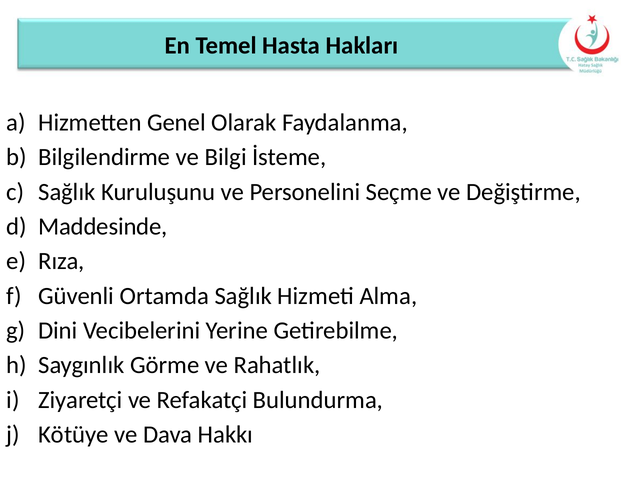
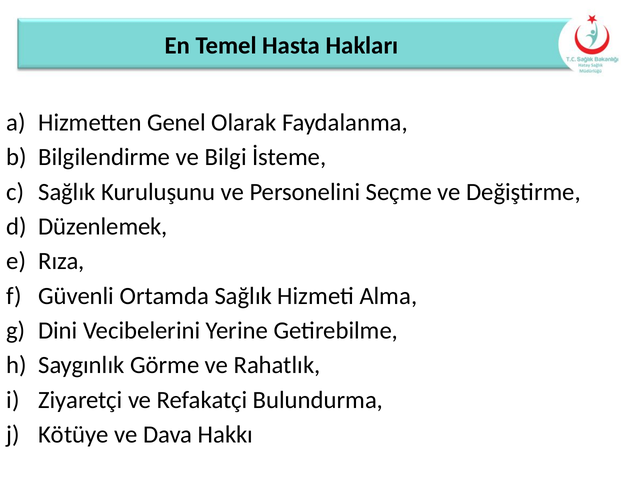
Maddesinde: Maddesinde -> Düzenlemek (103, 227)
